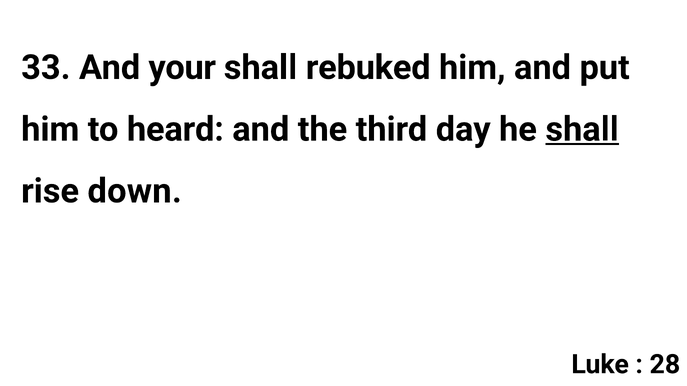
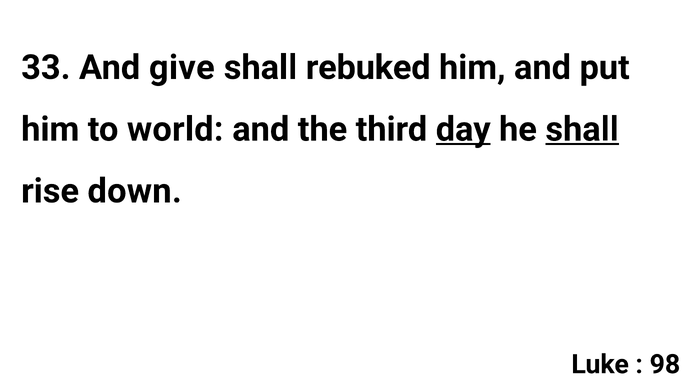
your: your -> give (182, 68)
heard: heard -> world (175, 129)
day underline: none -> present (463, 129)
28: 28 -> 98 (665, 365)
